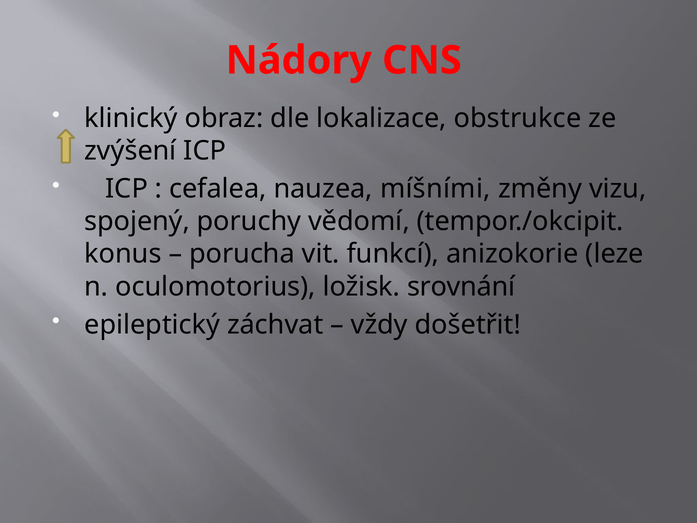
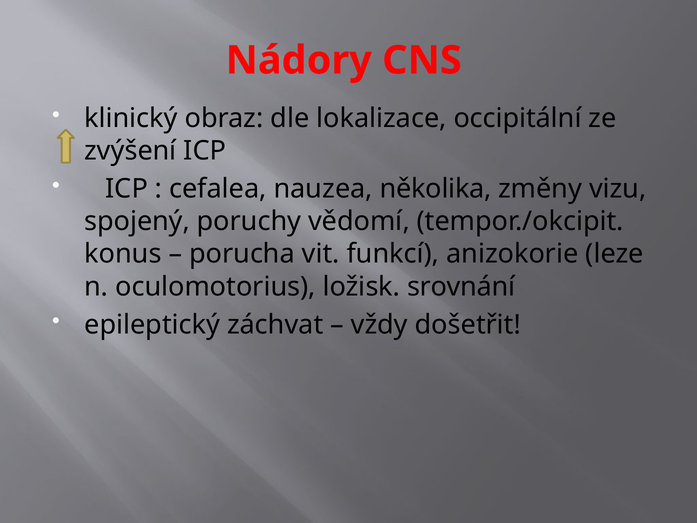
obstrukce: obstrukce -> occipitální (518, 118)
míšními: míšními -> několika (436, 189)
